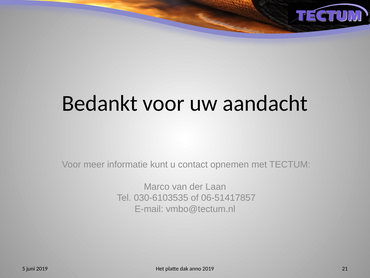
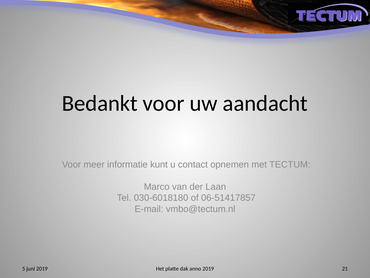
030-6103535: 030-6103535 -> 030-6018180 (161, 198)
